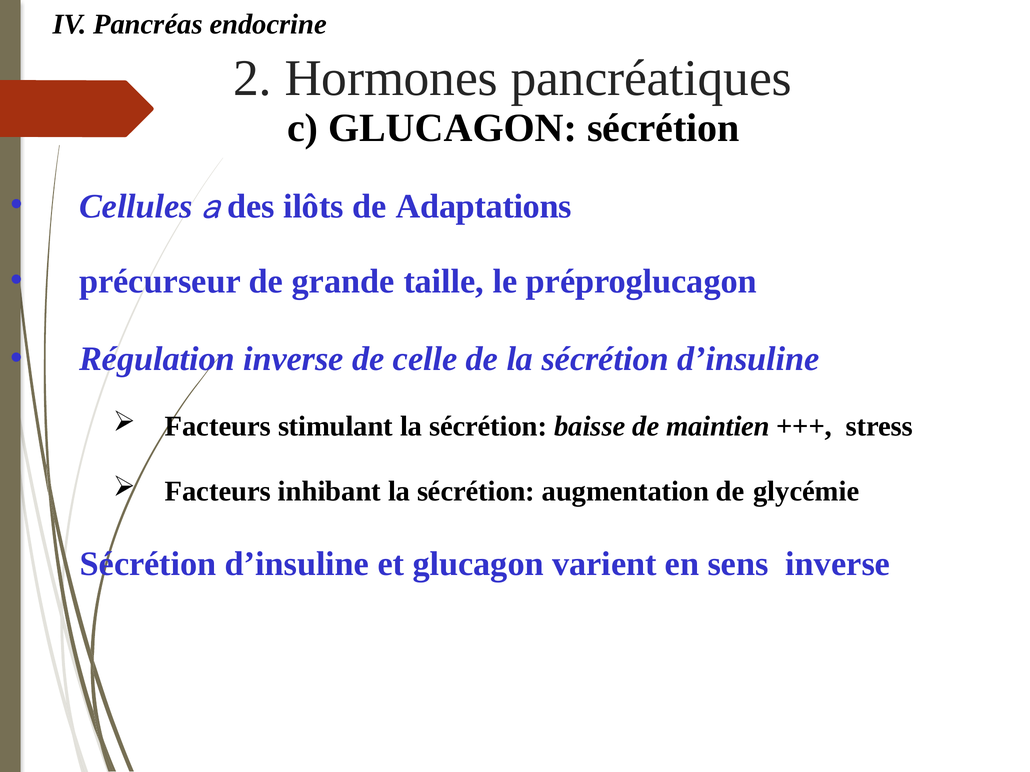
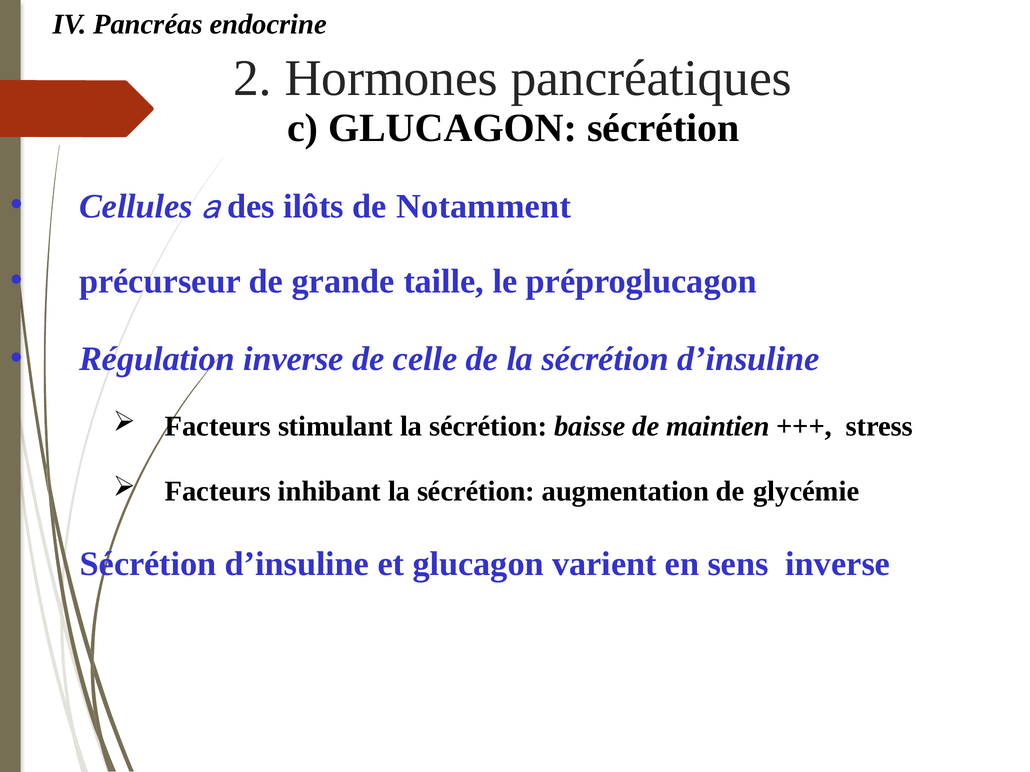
Adaptations: Adaptations -> Notamment (484, 206)
